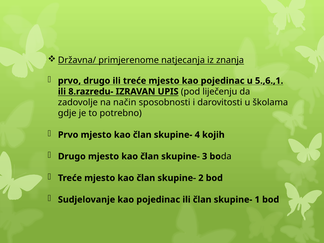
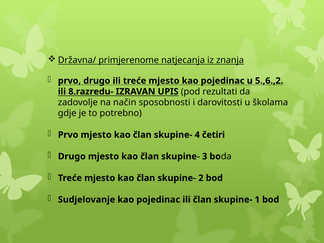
5.,6.,1: 5.,6.,1 -> 5.,6.,2 (269, 81)
liječenju: liječenju -> rezultati (220, 92)
kojih: kojih -> četiri (213, 135)
